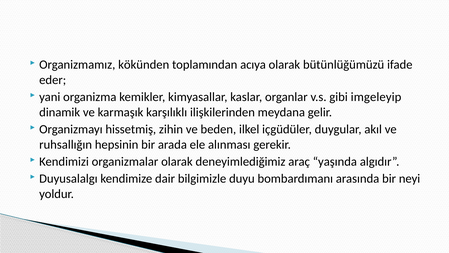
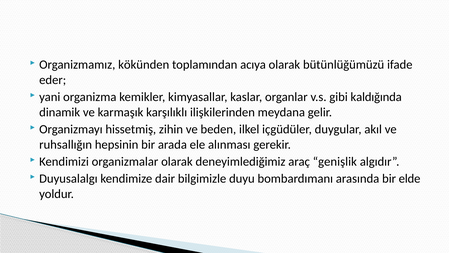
imgeleyip: imgeleyip -> kaldığında (376, 97)
yaşında: yaşında -> genişlik (335, 161)
neyi: neyi -> elde (410, 178)
